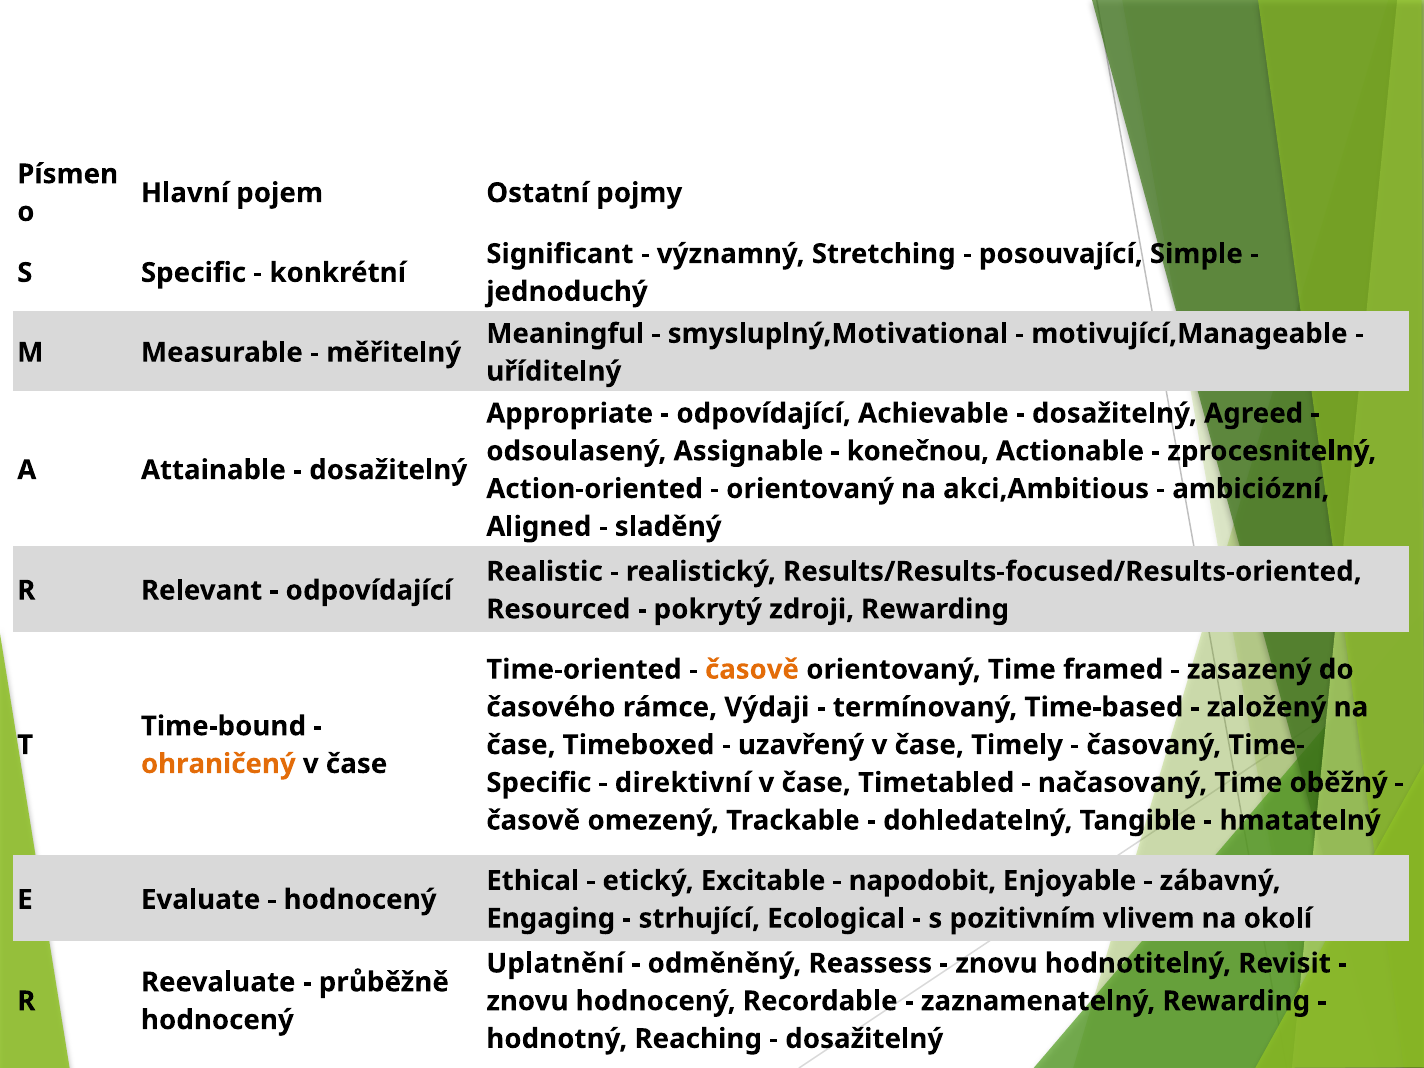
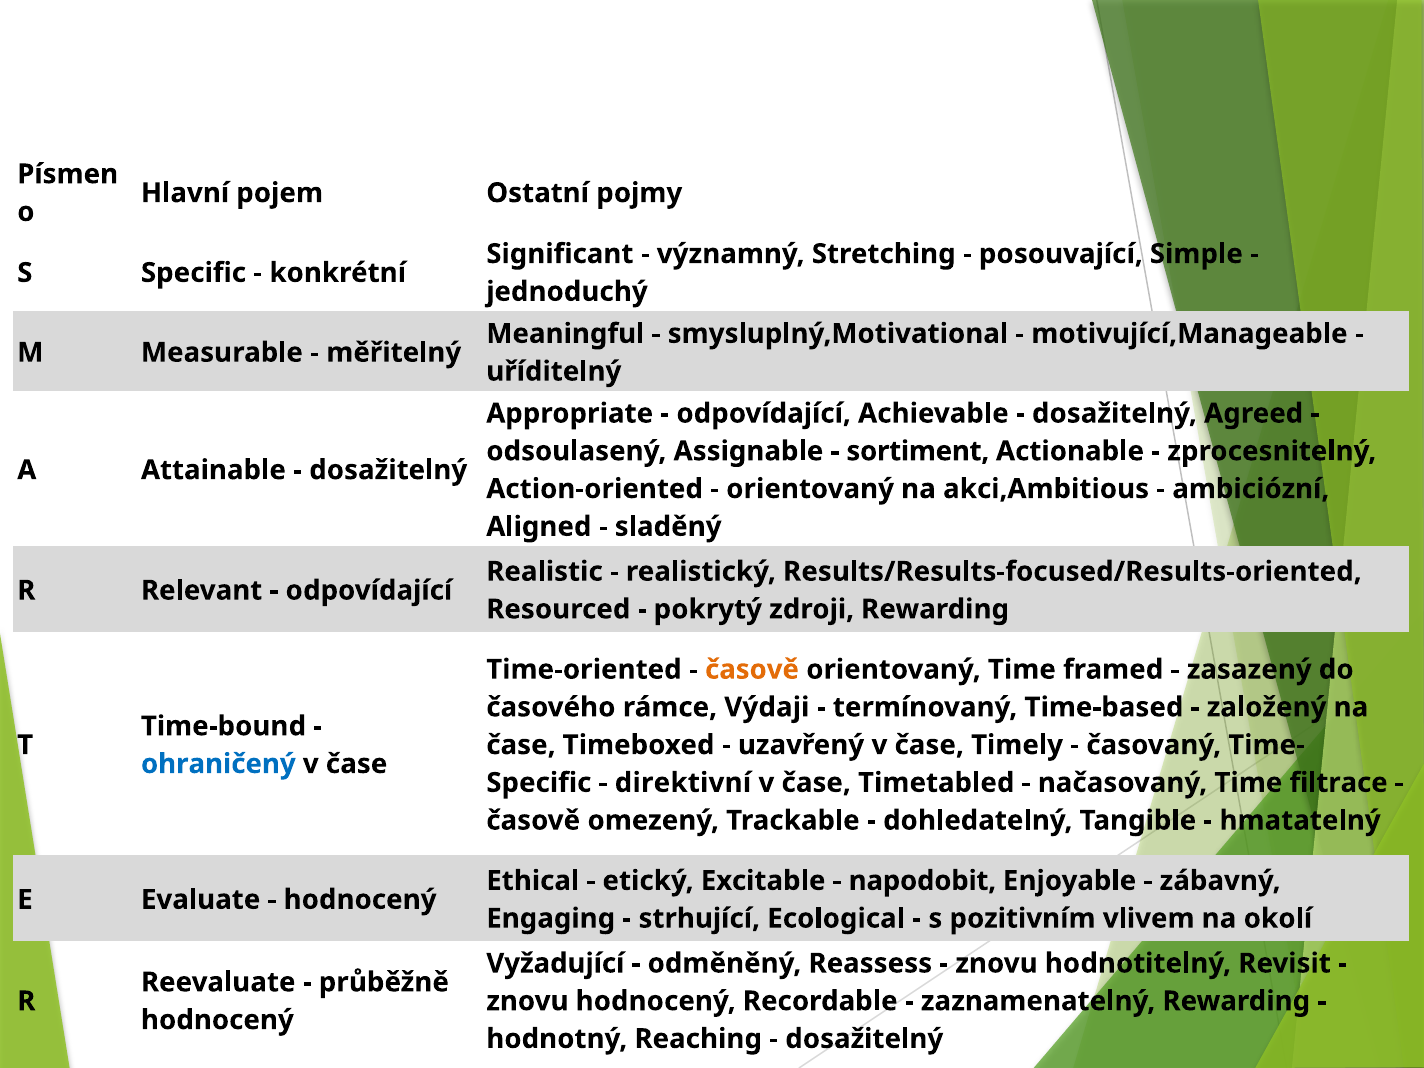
konečnou: konečnou -> sortiment (918, 451)
ohraničený colour: orange -> blue (218, 764)
oběžný: oběžný -> filtrace (1339, 783)
Uplatnění: Uplatnění -> Vyžadující (555, 963)
